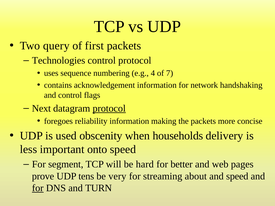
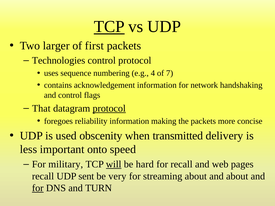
TCP underline: none -> present (109, 27)
query: query -> larger (56, 46)
Next: Next -> That (41, 109)
households: households -> transmitted (178, 136)
segment: segment -> military (66, 164)
will underline: none -> present (114, 164)
for better: better -> recall (182, 164)
prove: prove -> recall (43, 176)
tens: tens -> sent (86, 176)
and speed: speed -> about (237, 176)
